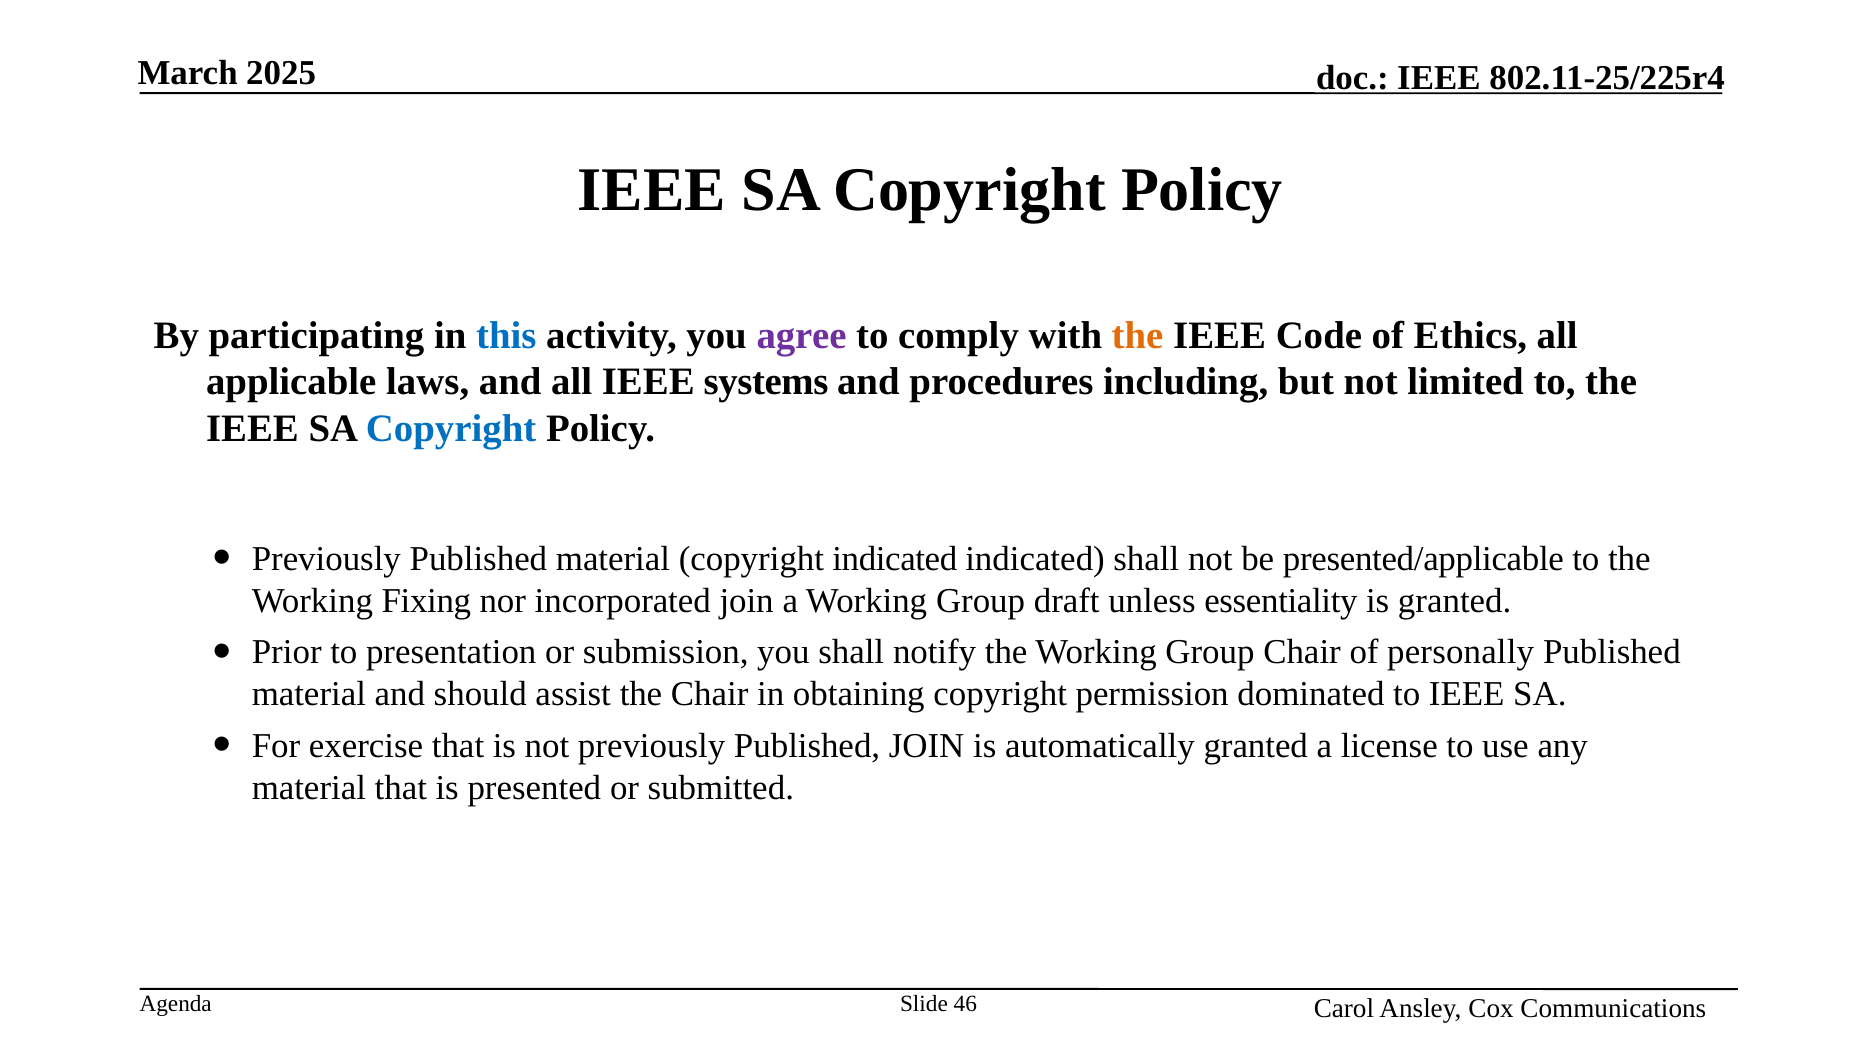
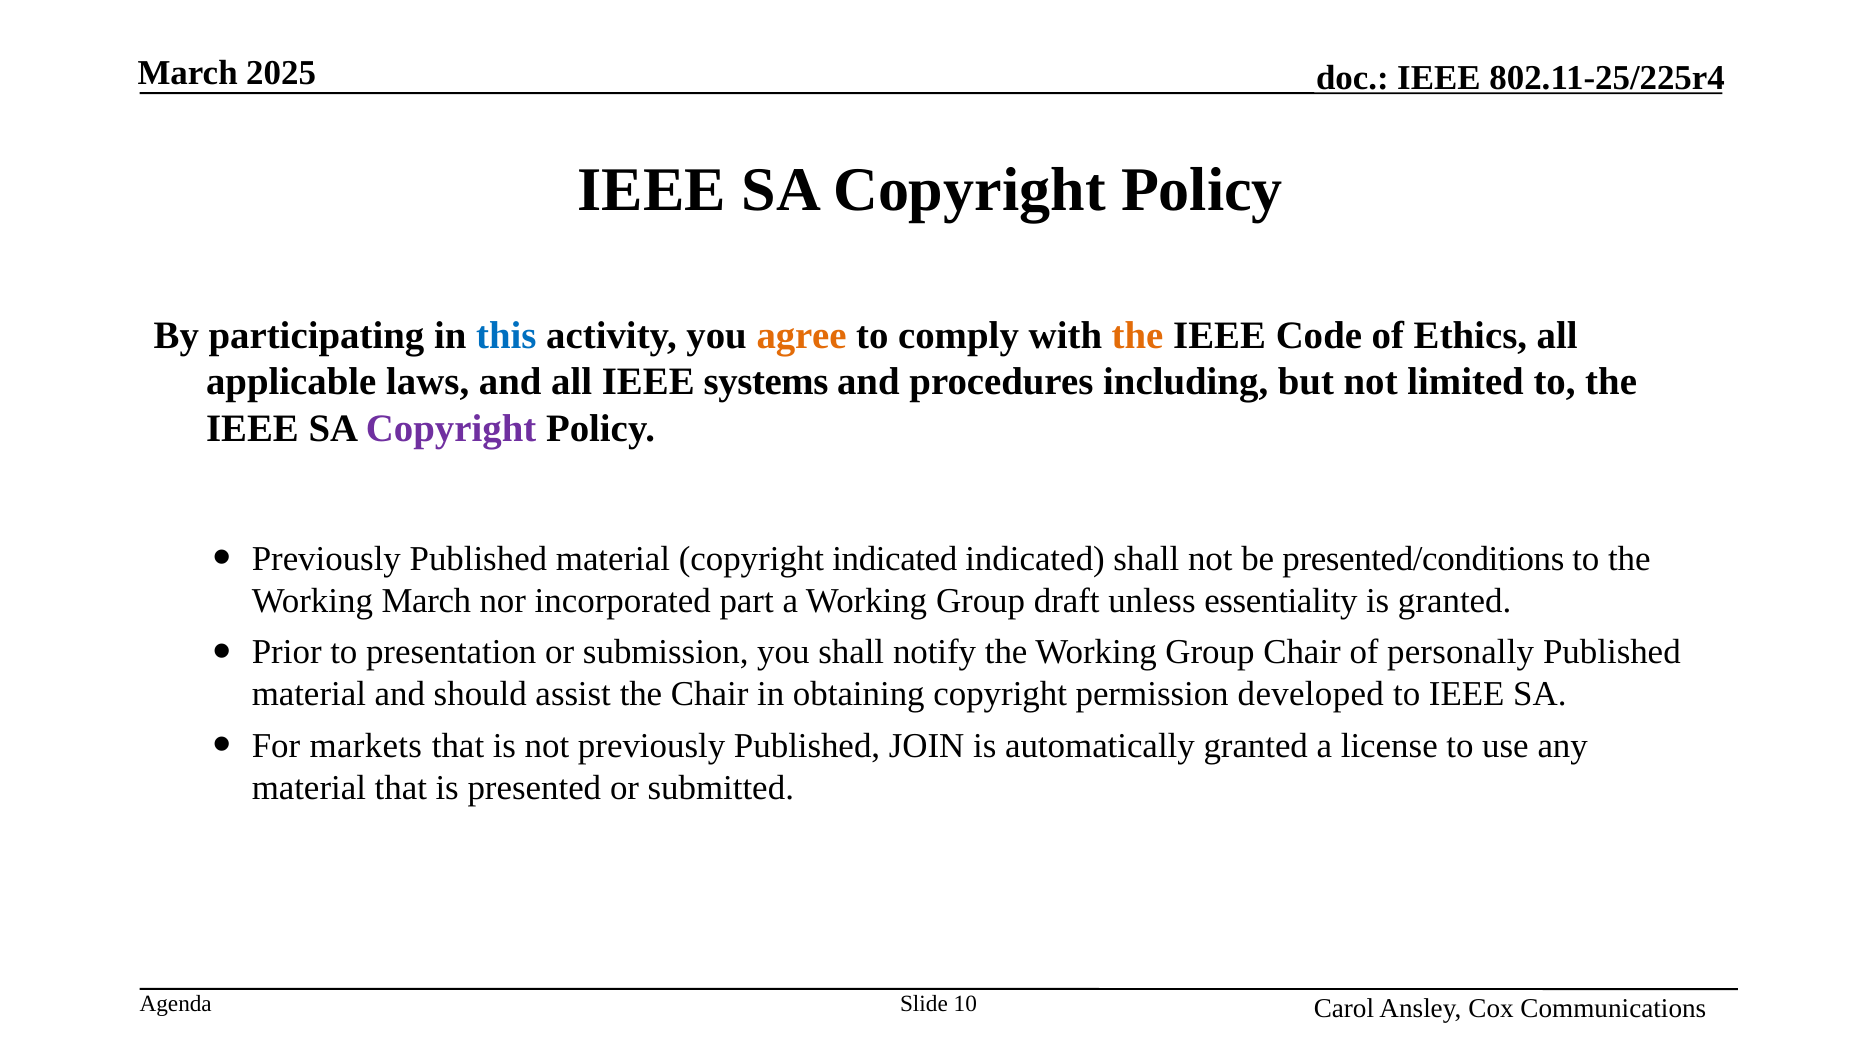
agree colour: purple -> orange (802, 336)
Copyright colour: blue -> purple (451, 429)
presented/applicable: presented/applicable -> presented/conditions (1423, 559)
Working Fixing: Fixing -> March (426, 601)
incorporated join: join -> part (747, 601)
dominated: dominated -> developed (1311, 695)
exercise: exercise -> markets (366, 746)
46: 46 -> 10 (965, 1005)
